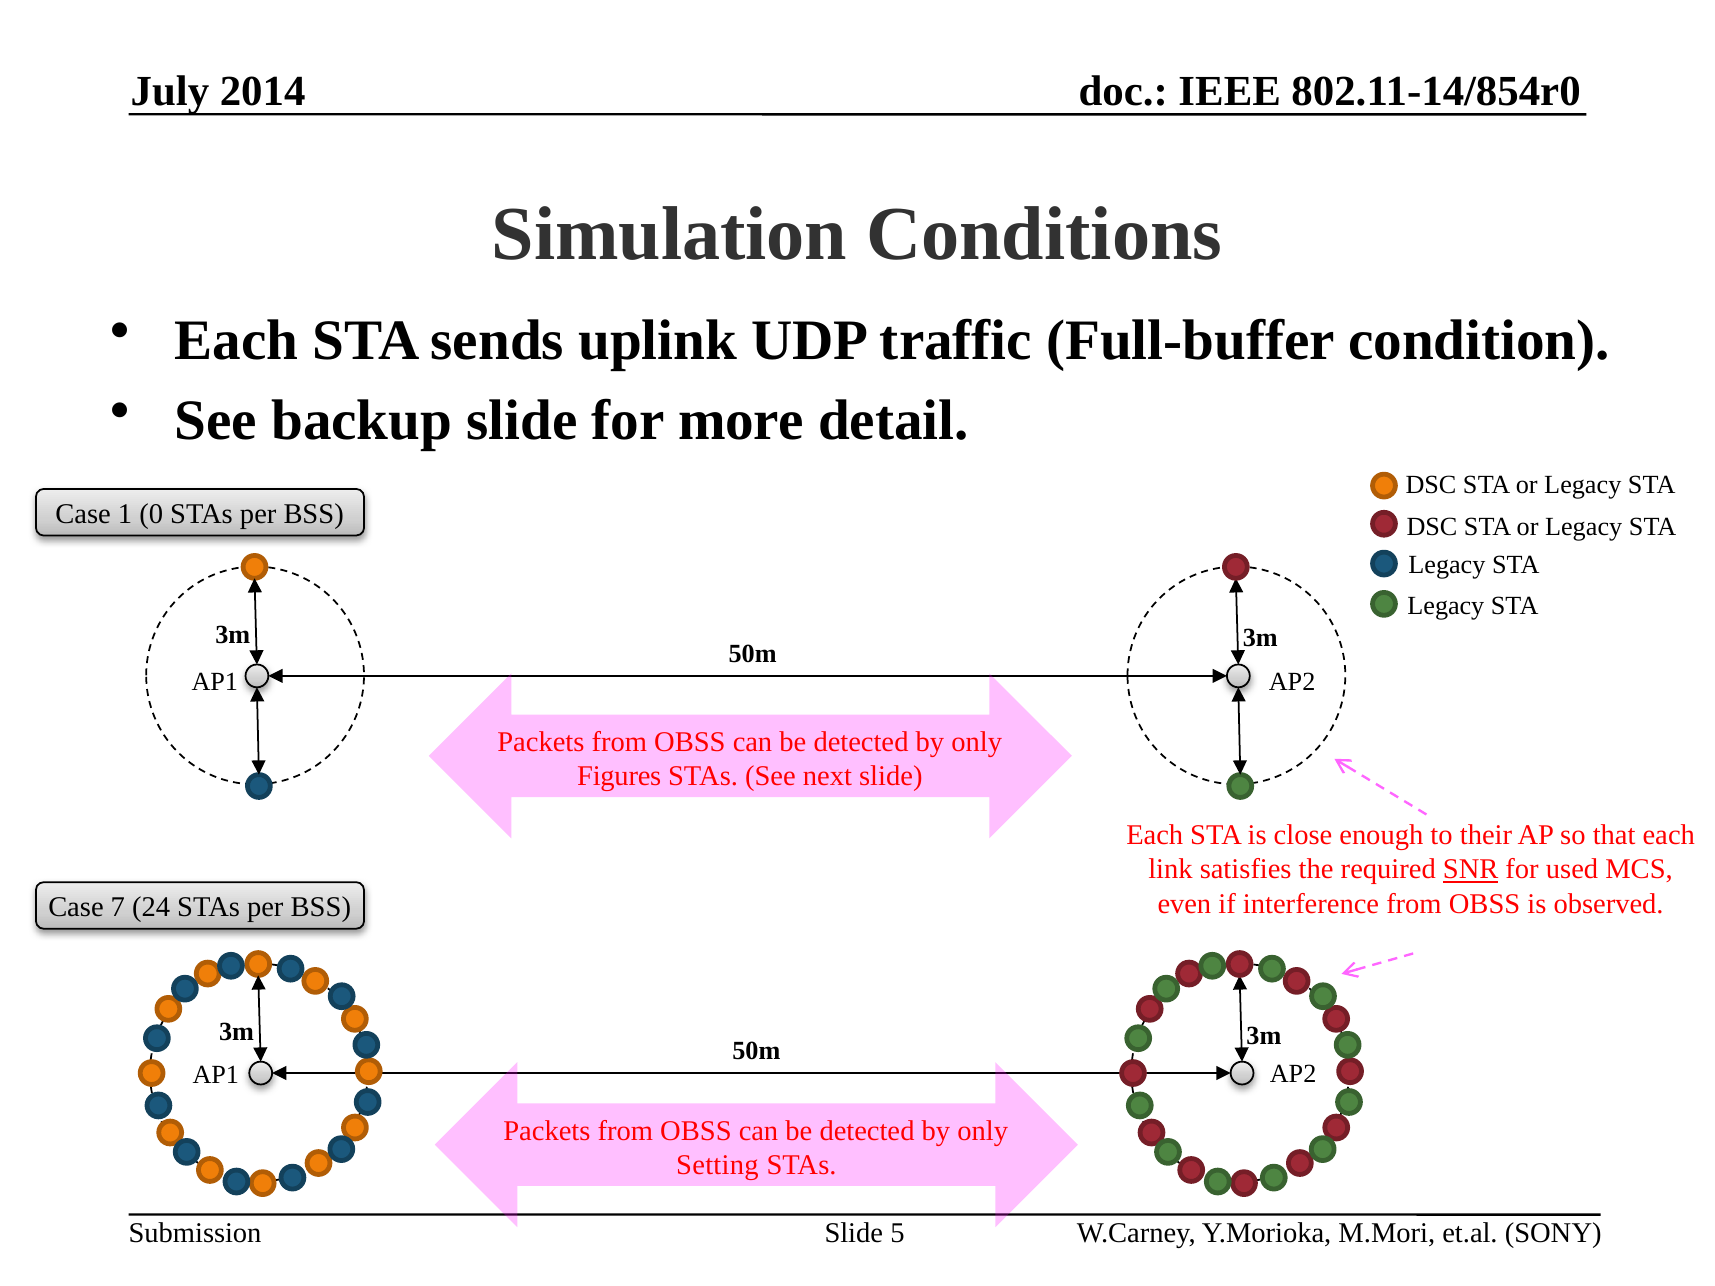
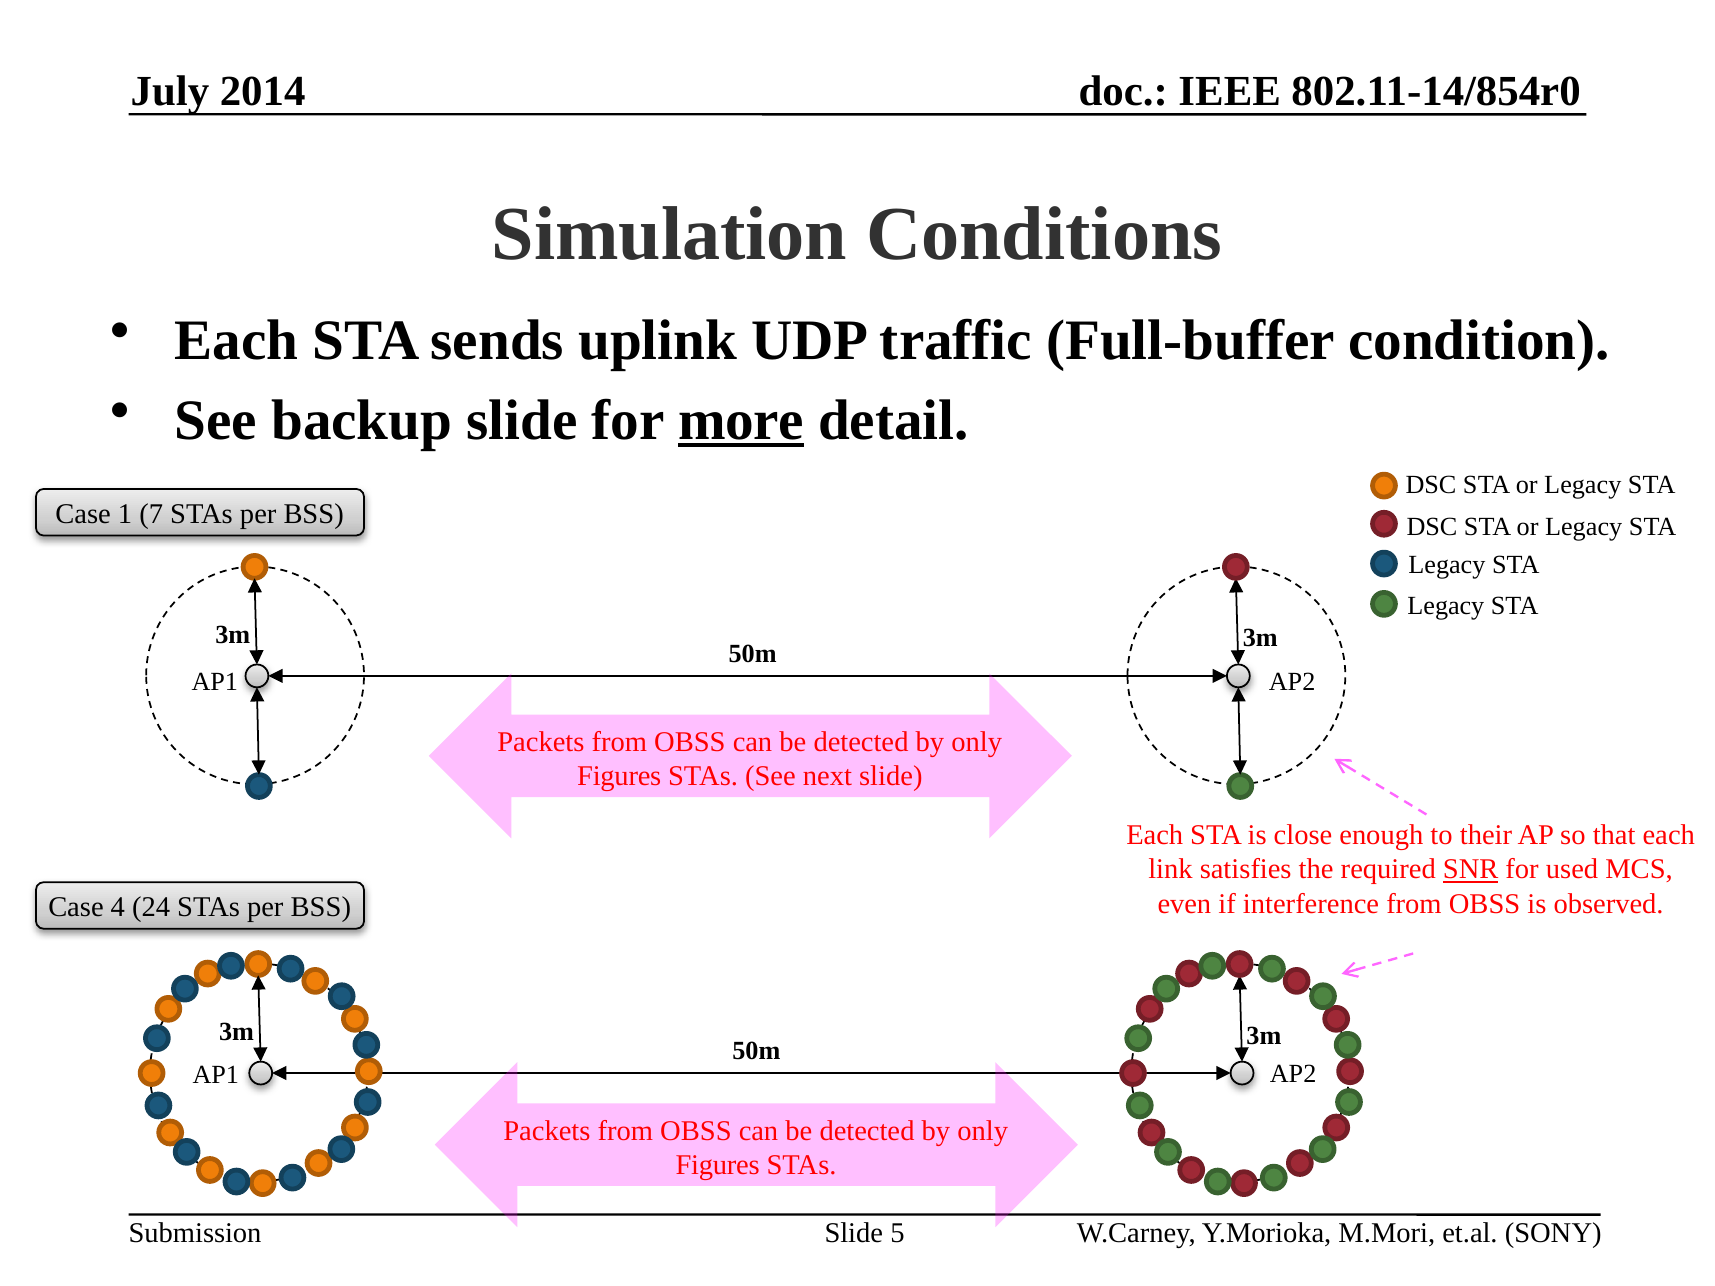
more underline: none -> present (741, 421)
0: 0 -> 7 (151, 514)
7: 7 -> 4 (118, 908)
Setting: Setting -> Figures (718, 1166)
